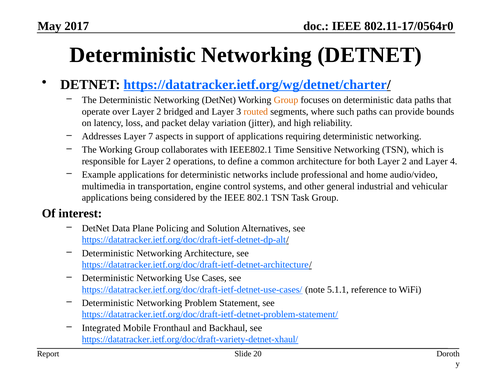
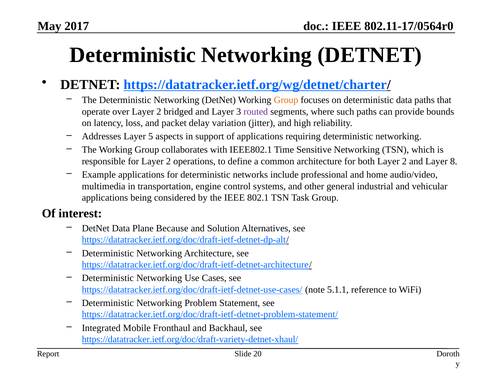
routed colour: orange -> purple (256, 112)
7: 7 -> 5 (151, 136)
4: 4 -> 8 (454, 161)
Policing: Policing -> Because (172, 228)
